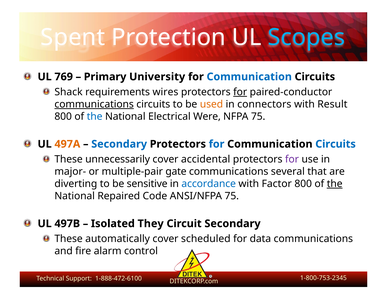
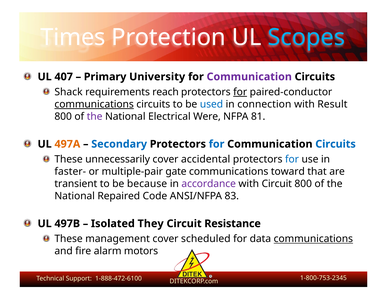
Spent: Spent -> Times (73, 37)
769: 769 -> 407 (64, 77)
Communication colour: blue -> purple (249, 77)
wires: wires -> reach (166, 92)
used colour: orange -> blue (211, 104)
connectors: connectors -> connection (264, 104)
the colour: blue -> purple (95, 116)
NFPA 75: 75 -> 81 (258, 116)
for colour: purple -> blue (292, 159)
major-: major- -> faster- (70, 171)
several: several -> toward (288, 171)
diverting: diverting -> transient (76, 183)
sensitive: sensitive -> because (147, 183)
accordance colour: blue -> purple (209, 183)
with Factor: Factor -> Circuit (277, 183)
the underline: present -> none (335, 183)
ANSI/NFPA 75: 75 -> 83 (232, 196)
Circuit Secondary: Secondary -> Resistance (233, 223)
automatically: automatically -> management (118, 238)
communications underline: none -> present (313, 238)
control: control -> motors (141, 251)
